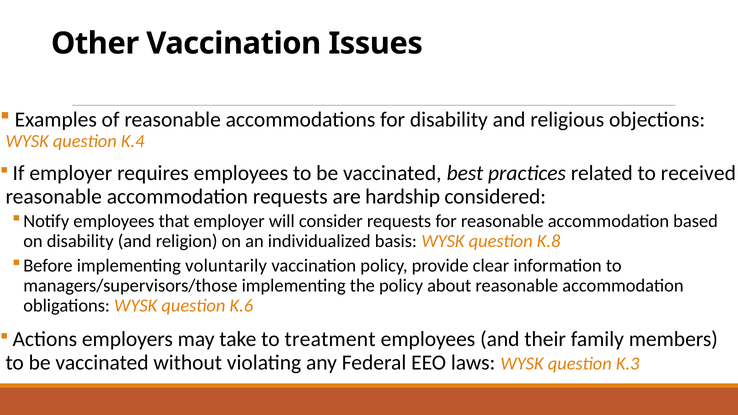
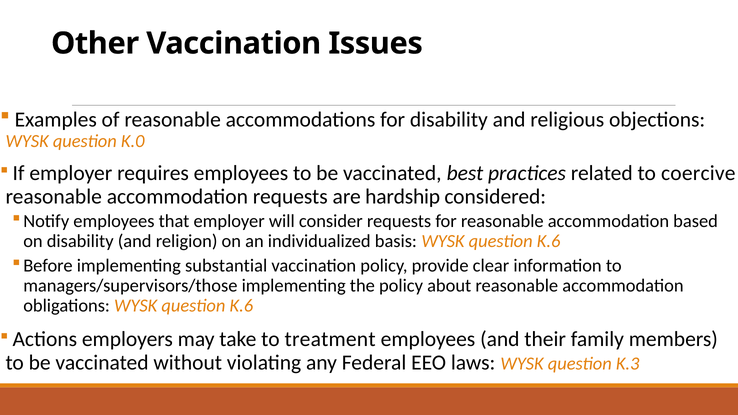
K.4: K.4 -> K.0 (133, 141)
received: received -> coercive (698, 173)
basis WYSK question K.8: K.8 -> K.6 (549, 241)
voluntarily: voluntarily -> substantial (226, 266)
